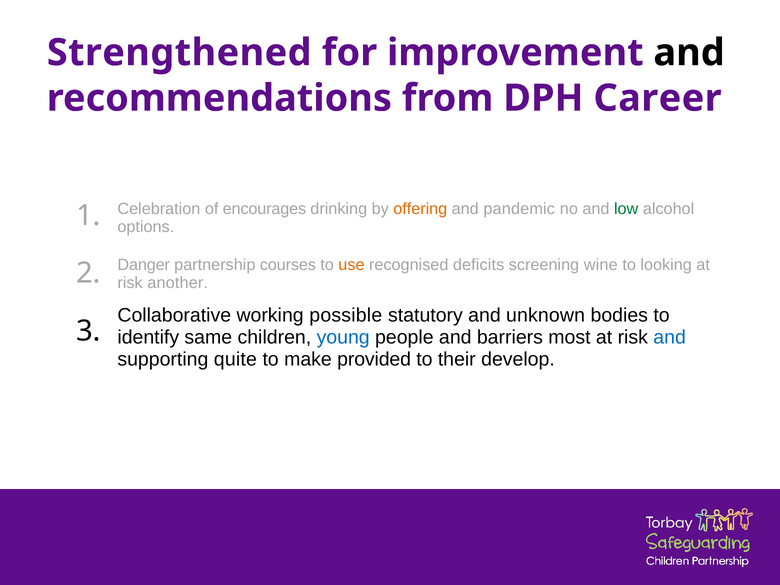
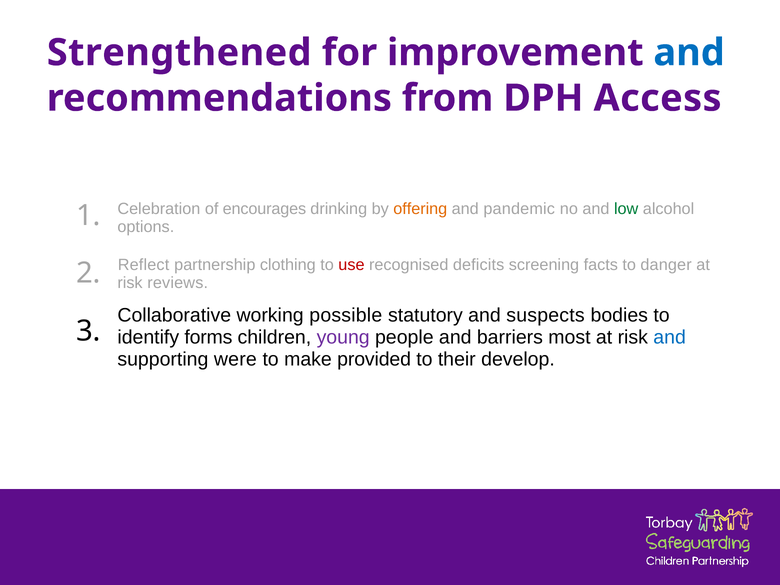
and colour: black -> blue (689, 53)
Career: Career -> Access (658, 98)
Danger: Danger -> Reflect (144, 265)
courses: courses -> clothing (288, 265)
use colour: orange -> red (351, 265)
wine: wine -> facts (601, 265)
looking: looking -> danger (666, 265)
another: another -> reviews (178, 283)
unknown: unknown -> suspects (546, 315)
same: same -> forms (208, 337)
young colour: blue -> purple (343, 337)
quite: quite -> were (235, 359)
